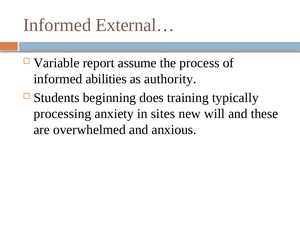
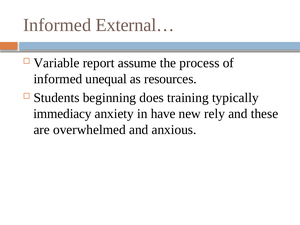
abilities: abilities -> unequal (106, 79)
authority: authority -> resources (170, 79)
processing: processing -> immediacy (62, 114)
sites: sites -> have (163, 114)
will: will -> rely (215, 114)
